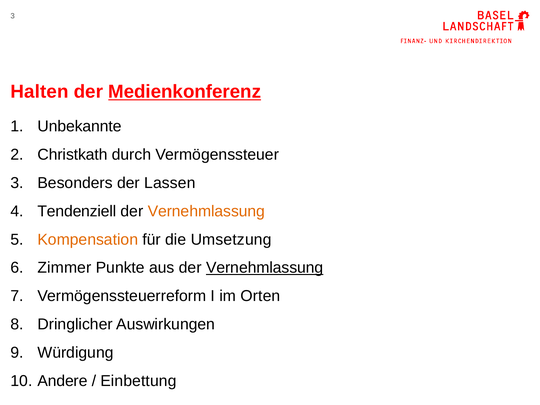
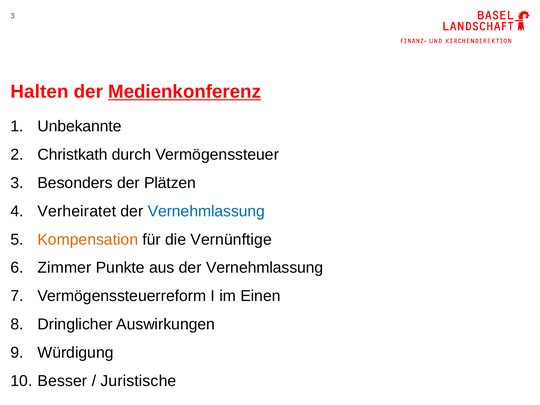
Lassen: Lassen -> Plätzen (170, 183)
Tendenziell: Tendenziell -> Verheiratet (77, 211)
Vernehmlassung colour: orange -> blue (206, 211)
Umsetzung: Umsetzung -> Vernünftige (231, 240)
Vernehmlassung underline: present -> none (265, 268)
Orten: Orten -> Einen (260, 296)
Andere: Andere -> Besser (62, 381)
Einbettung: Einbettung -> Juristische (138, 381)
